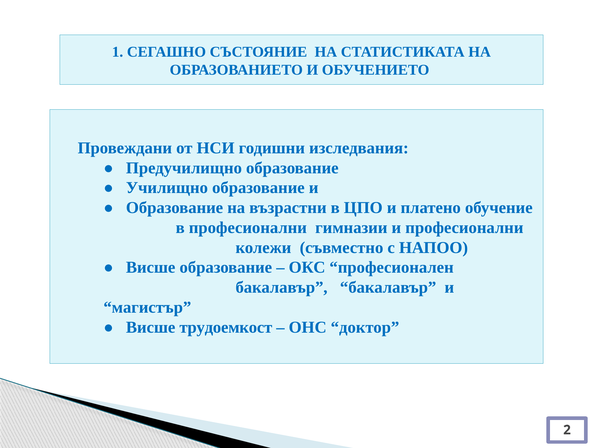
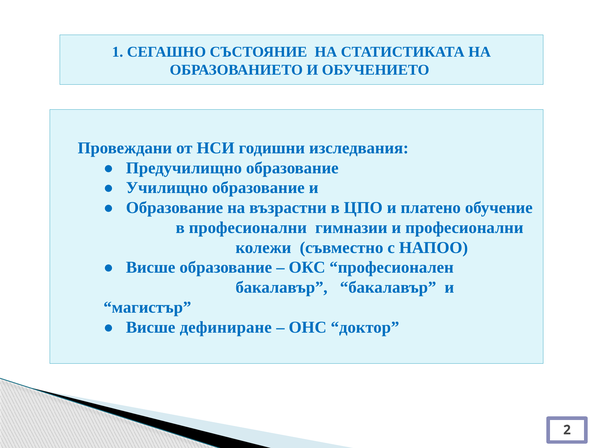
трудоемкост: трудоемкост -> дефиниране (226, 328)
